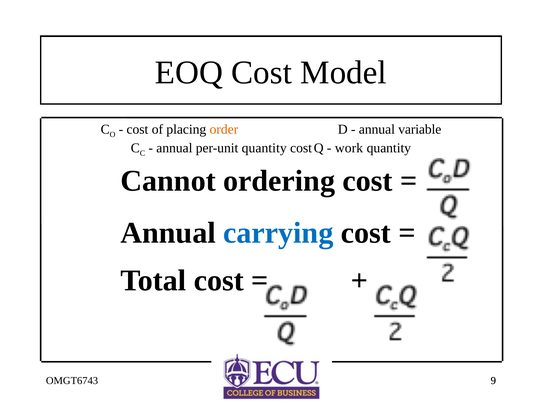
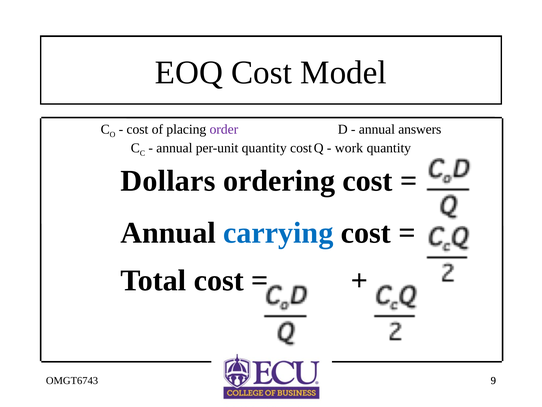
order colour: orange -> purple (224, 129)
variable: variable -> answers (420, 129)
Cannot: Cannot -> Dollars (168, 181)
